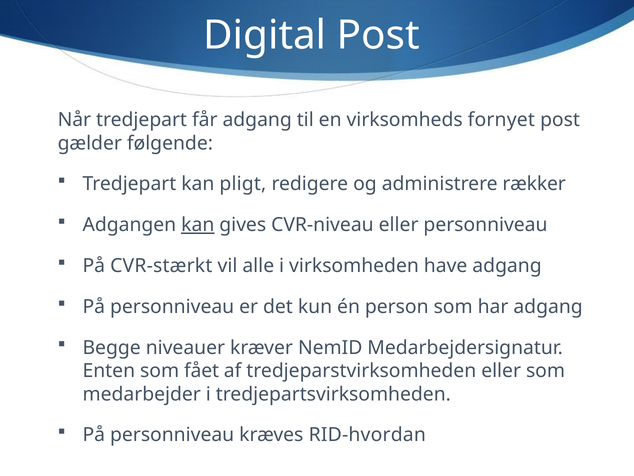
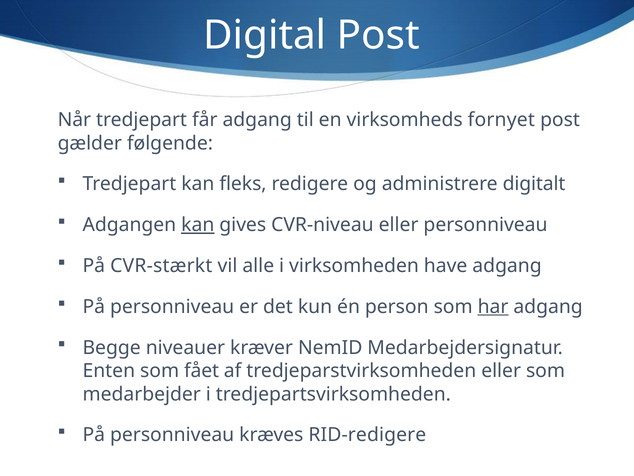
pligt: pligt -> fleks (243, 184)
rækker: rækker -> digitalt (534, 184)
har underline: none -> present (493, 306)
RID-hvordan: RID-hvordan -> RID-redigere (367, 435)
